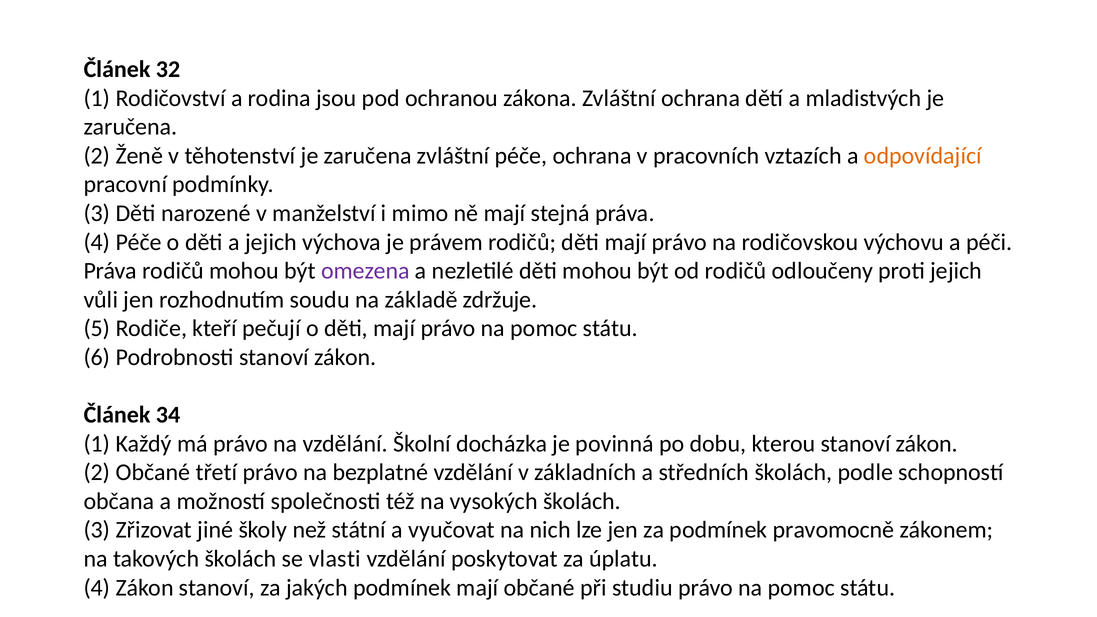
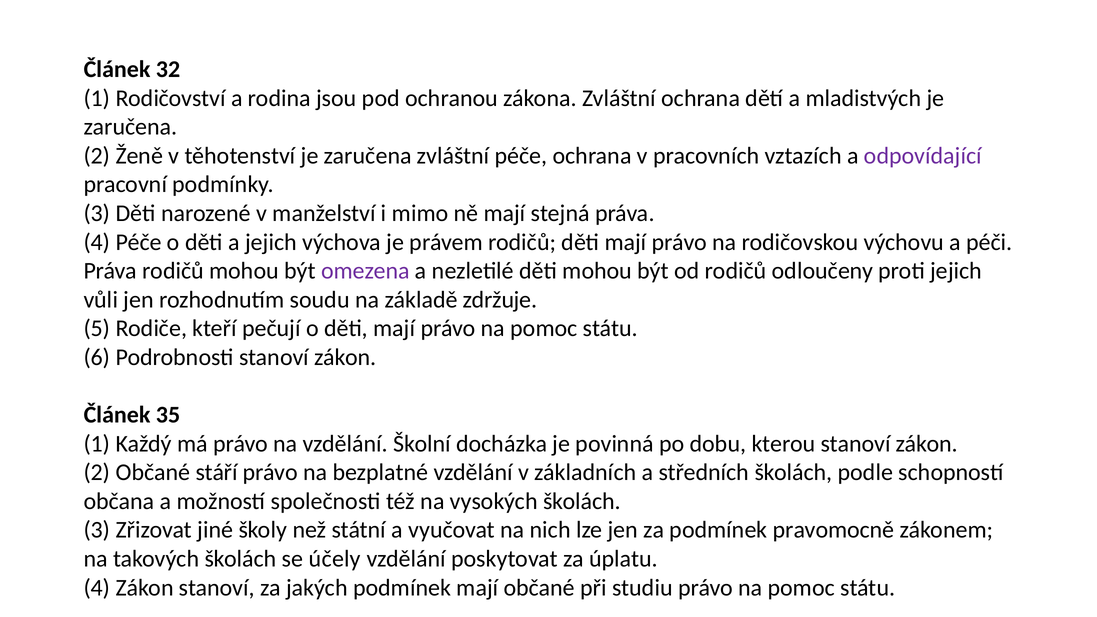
odpovídající colour: orange -> purple (923, 156)
34: 34 -> 35 (168, 415)
třetí: třetí -> stáří (217, 472)
vlasti: vlasti -> účely (335, 559)
